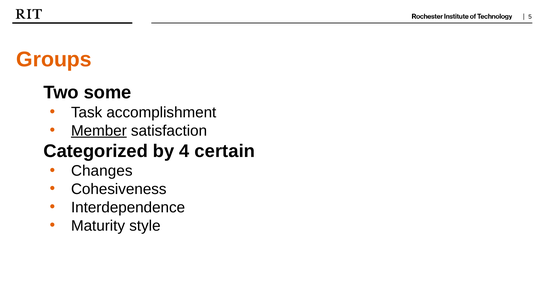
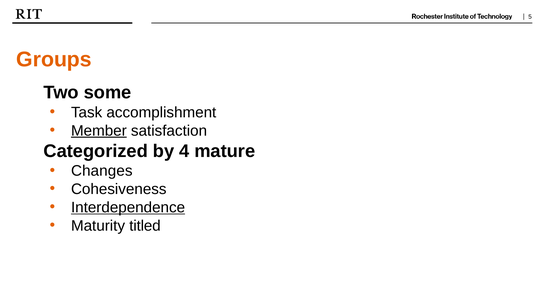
certain: certain -> mature (225, 151)
Interdependence underline: none -> present (128, 207)
style: style -> titled (145, 225)
